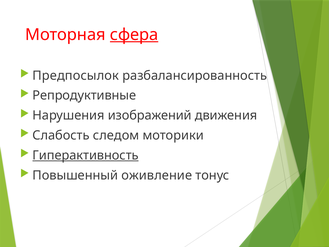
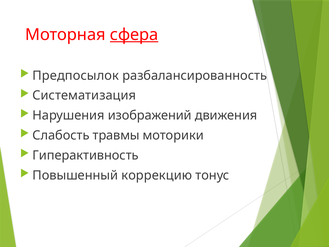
Репродуктивные: Репродуктивные -> Систематизация (84, 95)
следом: следом -> травмы (116, 135)
Гиперактивность underline: present -> none (86, 155)
оживление: оживление -> коррекцию (157, 175)
